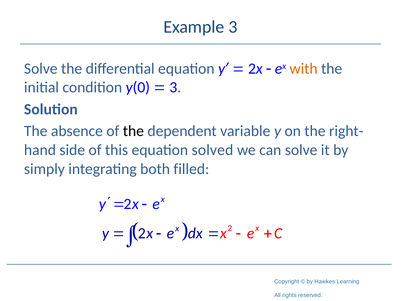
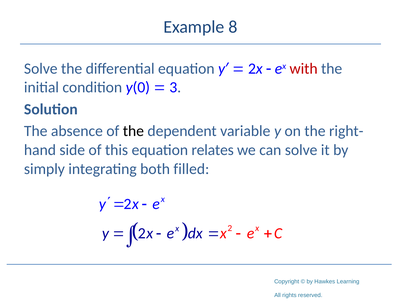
Example 3: 3 -> 8 (233, 27)
with colour: orange -> red (304, 69)
solved: solved -> relates (213, 150)
